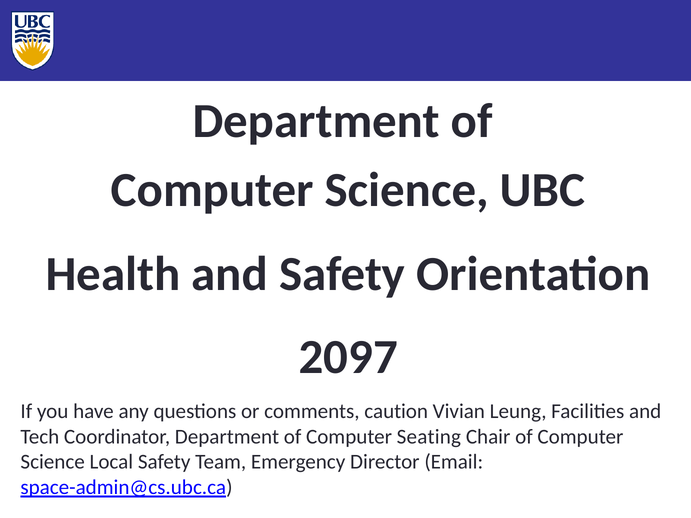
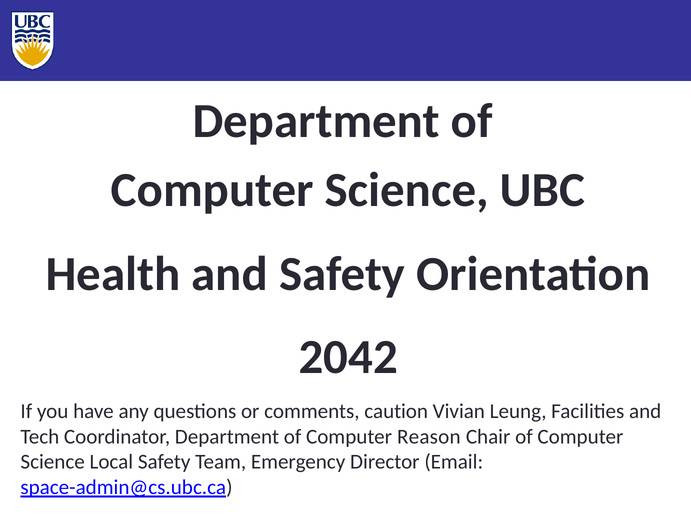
2097: 2097 -> 2042 (348, 357)
Seating: Seating -> Reason (429, 437)
